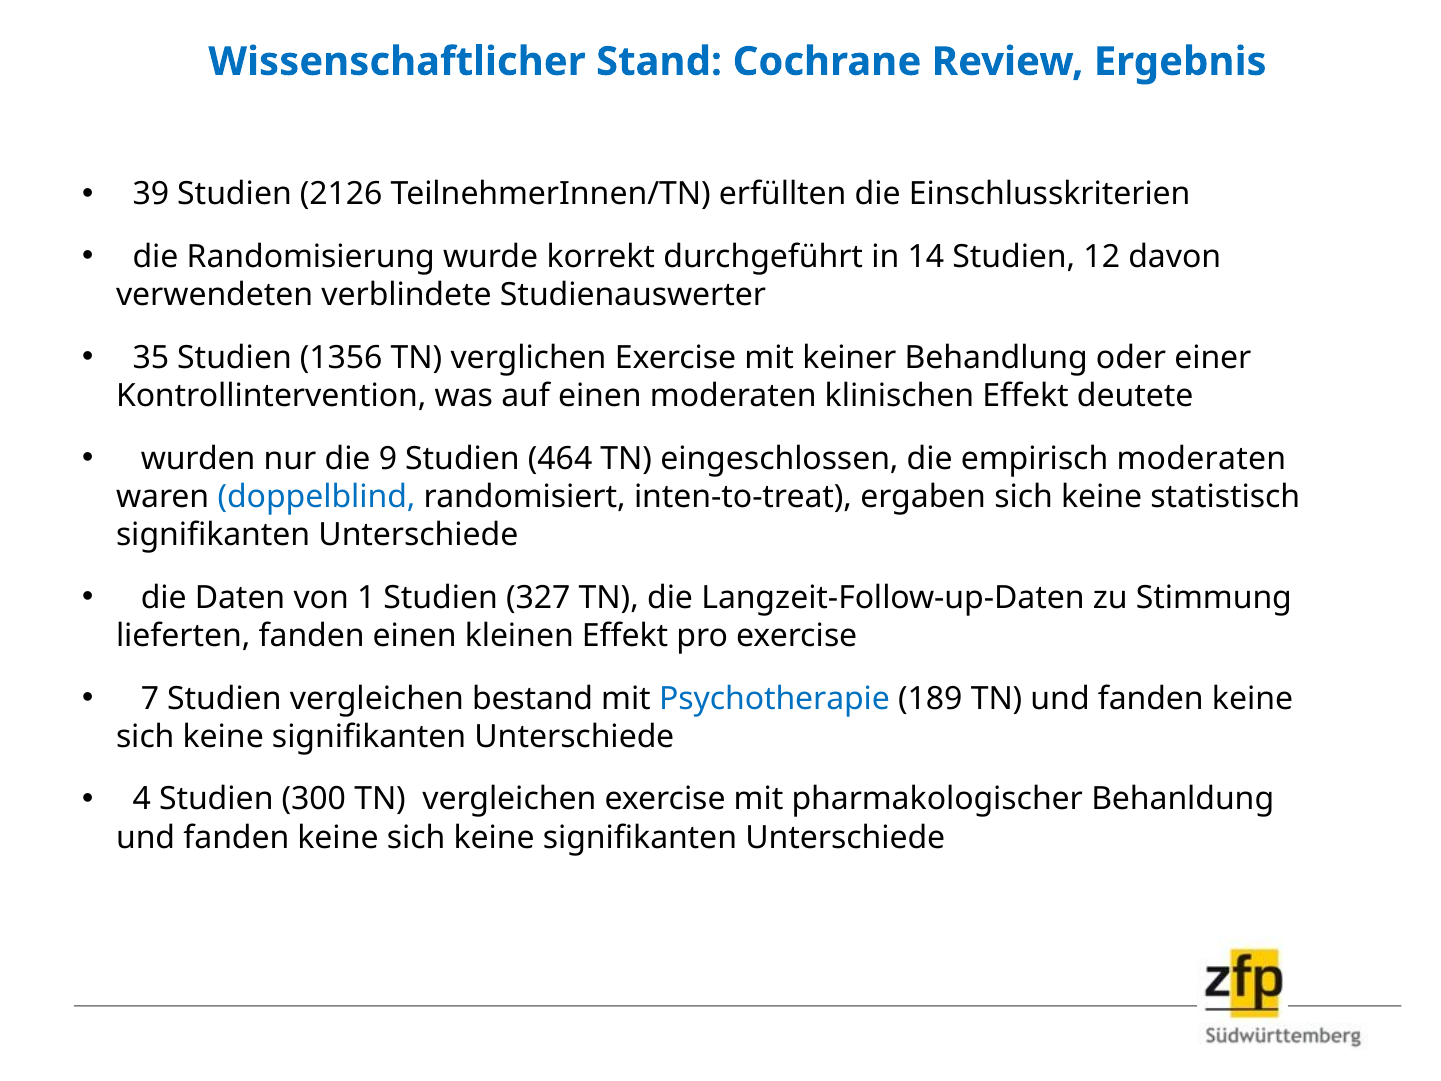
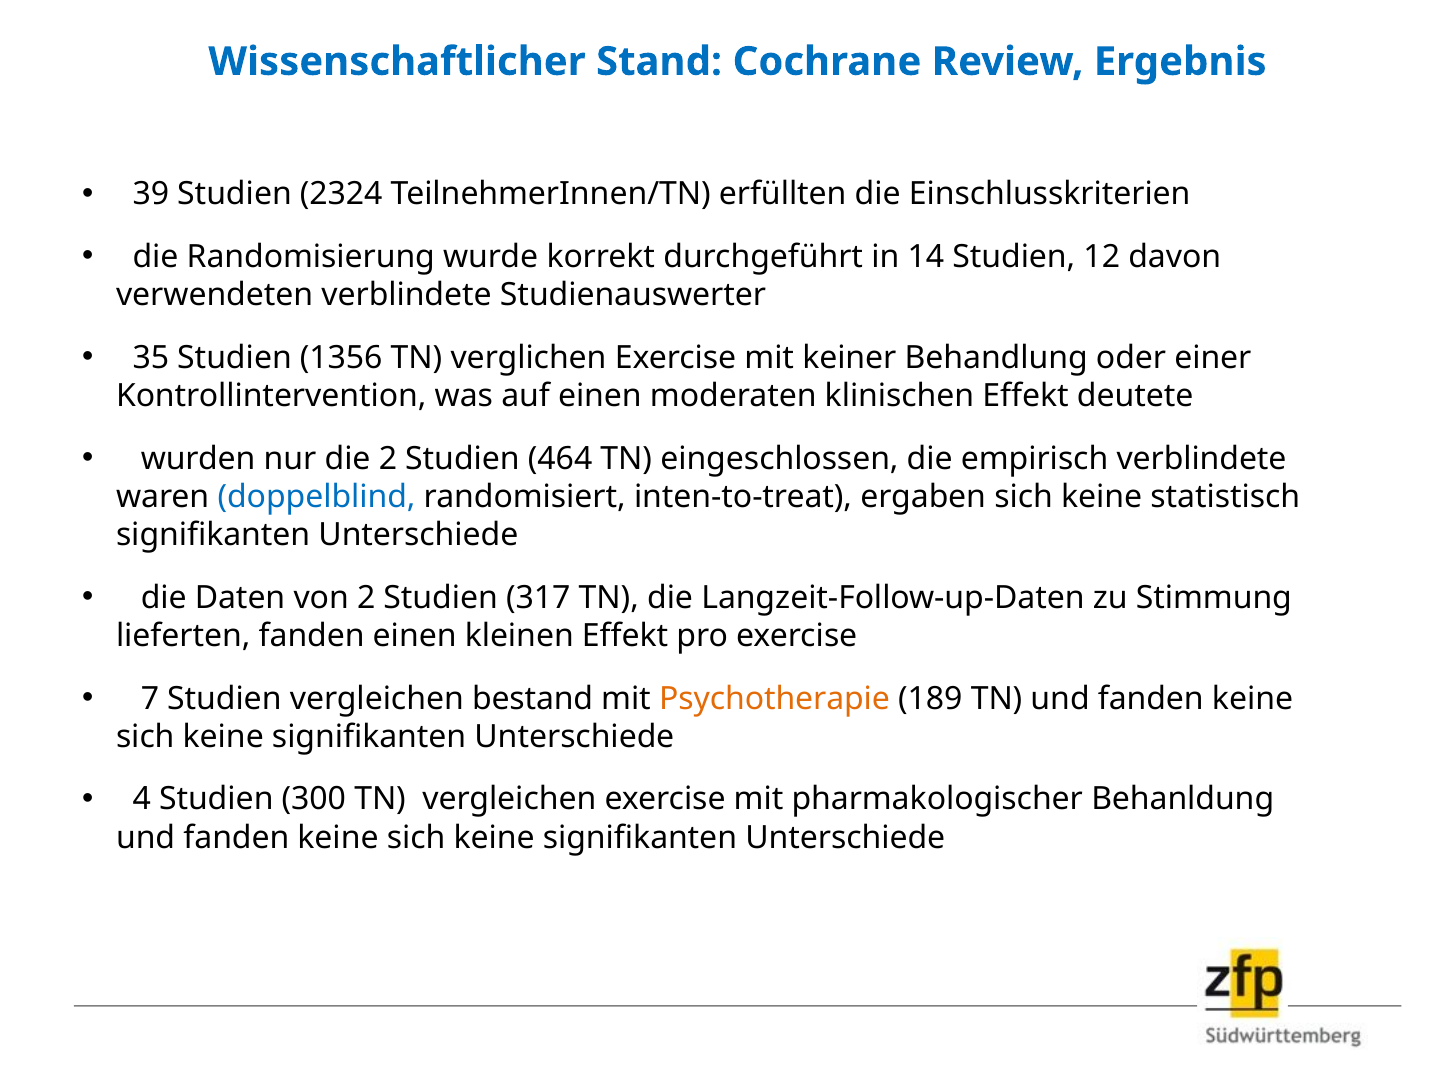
2126: 2126 -> 2324 (341, 194)
die 9: 9 -> 2 (388, 458)
empirisch moderaten: moderaten -> verblindete (1202, 458)
von 1: 1 -> 2 (366, 598)
327: 327 -> 317 (538, 598)
Psychotherapie colour: blue -> orange (775, 698)
